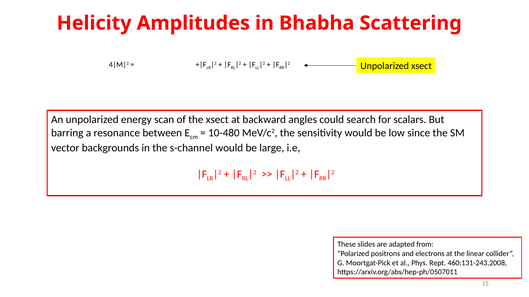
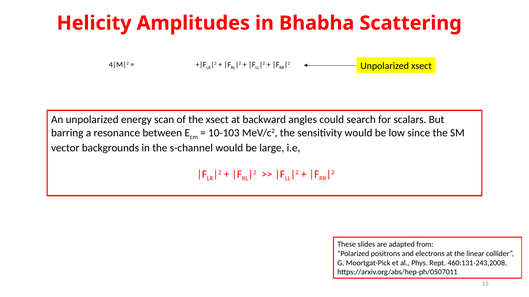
10-480: 10-480 -> 10-103 (224, 133)
